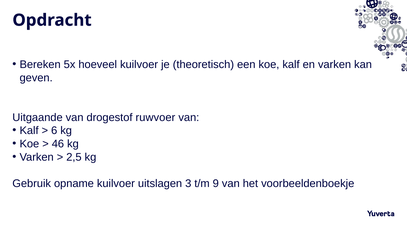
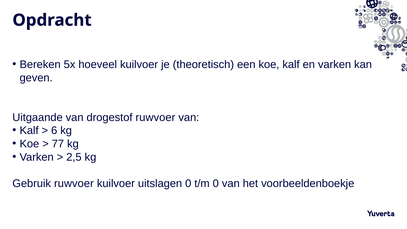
46: 46 -> 77 (58, 144)
Gebruik opname: opname -> ruwvoer (74, 183)
uitslagen 3: 3 -> 0 (188, 183)
t/m 9: 9 -> 0 (216, 183)
